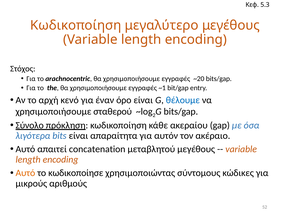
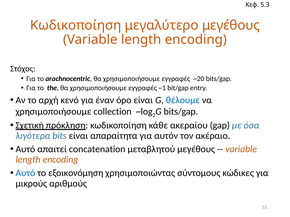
σταθερού: σταθερού -> collection (113, 112)
Σύνολο: Σύνολο -> Σχετική (30, 126)
Αυτό colour: orange -> blue (25, 173)
κωδικοποίησε: κωδικοποίησε -> εξοικονόμηση (76, 173)
